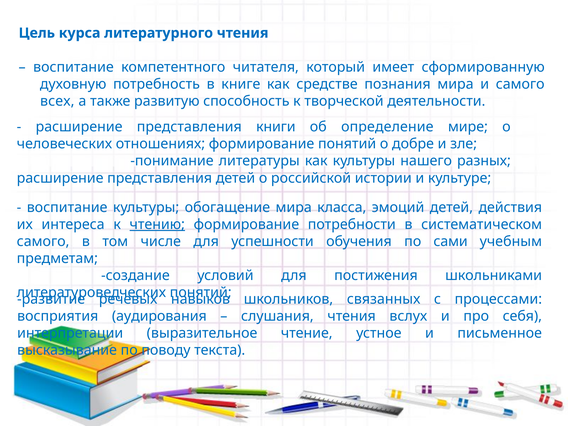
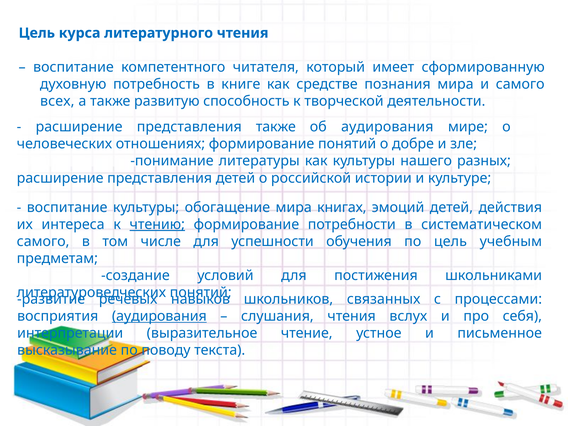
представления книги: книги -> также (276, 127)
об определение: определение -> аудирования (387, 127)
класса: класса -> книгах (342, 207)
по сами: сами -> цель (450, 241)
аудирования underline: none -> present (159, 316)
